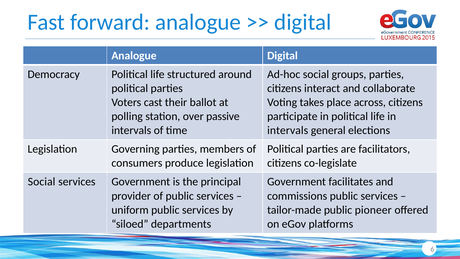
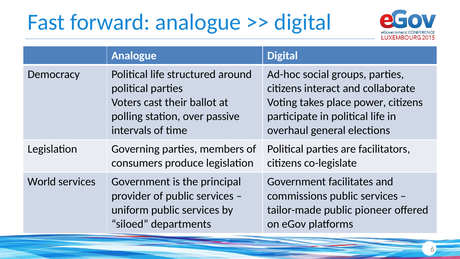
across: across -> power (370, 102)
intervals: intervals -> overhaul (288, 130)
Social: Social -> World (42, 182)
